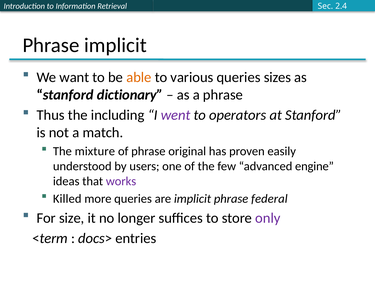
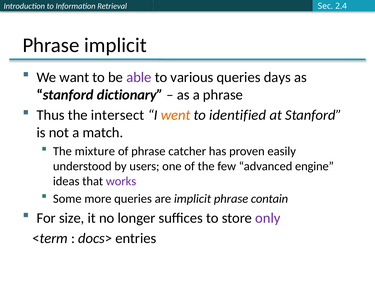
able colour: orange -> purple (139, 77)
sizes: sizes -> days (277, 77)
including: including -> intersect (118, 115)
went colour: purple -> orange (176, 115)
operators: operators -> identified (238, 115)
original: original -> catcher (187, 151)
Killed: Killed -> Some (67, 199)
federal: federal -> contain (270, 199)
